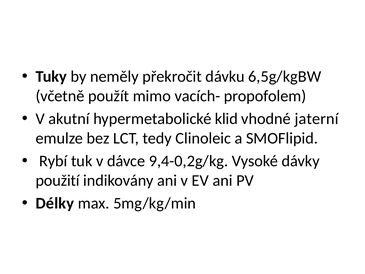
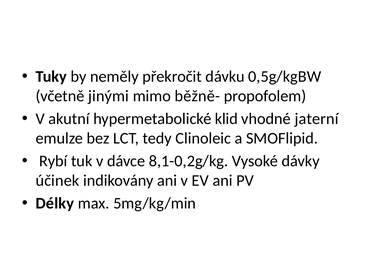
6,5g/kgBW: 6,5g/kgBW -> 0,5g/kgBW (285, 77)
použít: použít -> jinými (109, 96)
vacích-: vacích- -> běžně- (197, 96)
9,4-0,2g/kg: 9,4-0,2g/kg -> 8,1-0,2g/kg (189, 161)
použití: použití -> účinek (57, 180)
